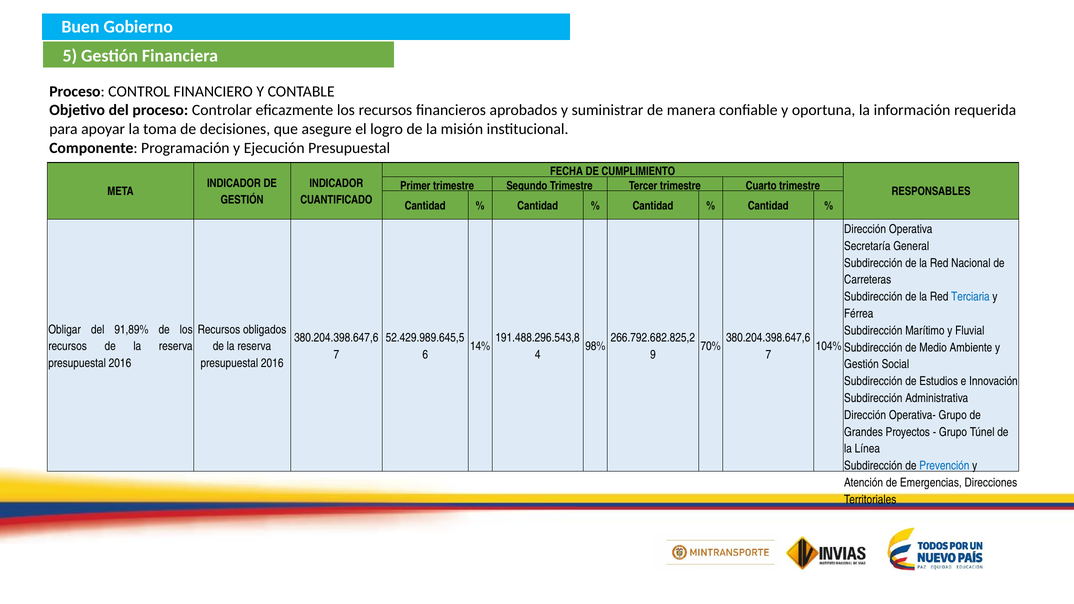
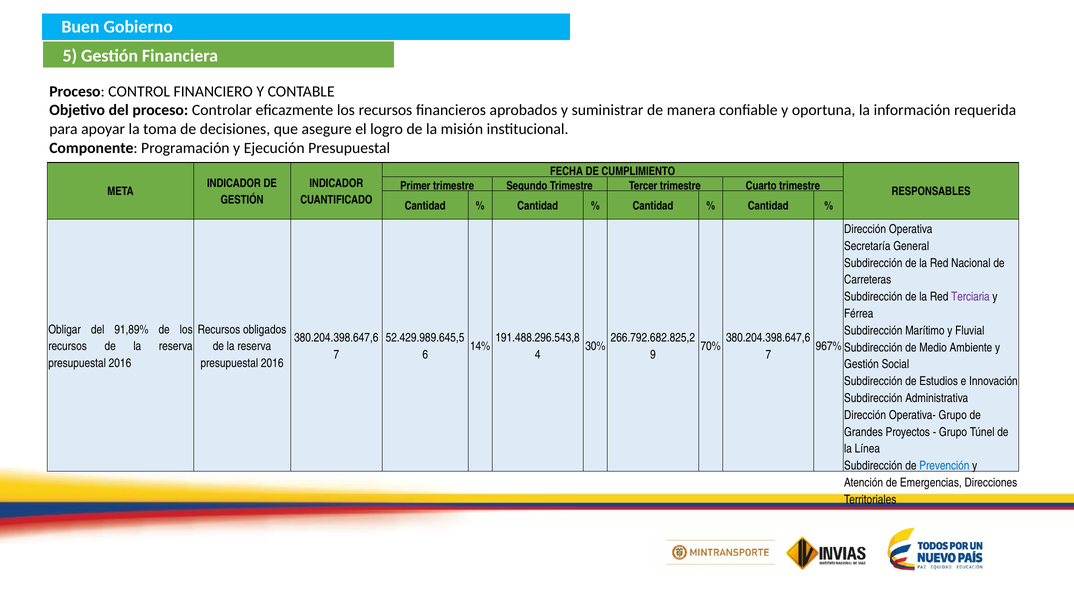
Terciaria colour: blue -> purple (970, 297)
98%: 98% -> 30% (595, 346)
104%: 104% -> 967% (829, 346)
